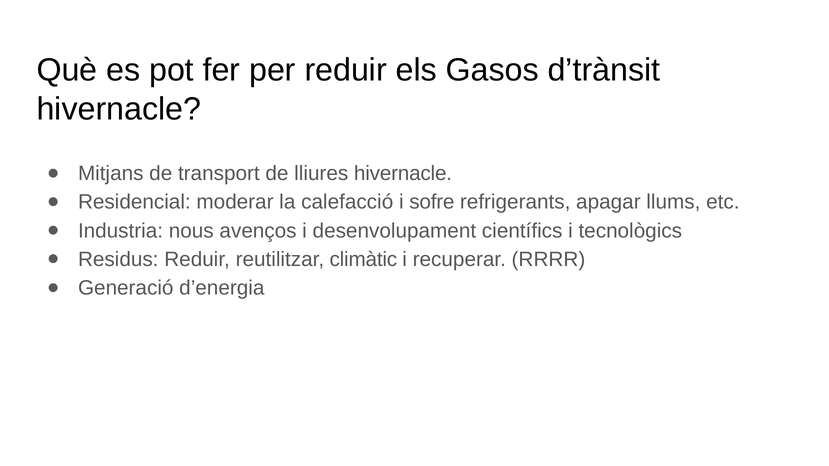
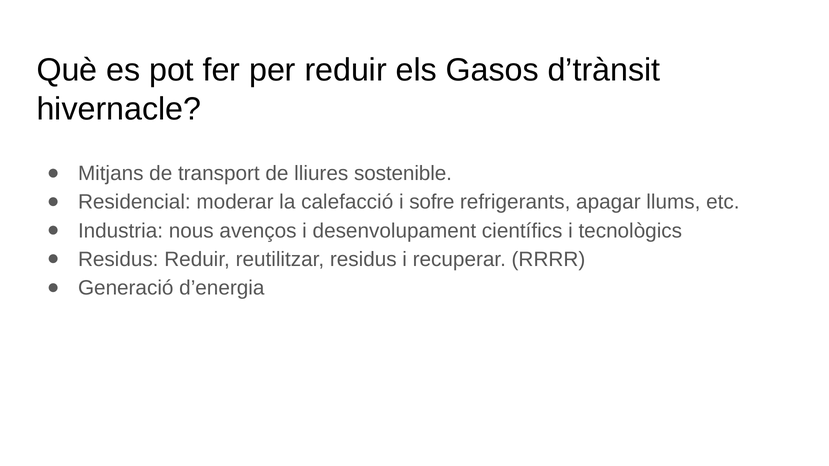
lliures hivernacle: hivernacle -> sostenible (403, 174)
reutilitzar climàtic: climàtic -> residus (363, 259)
